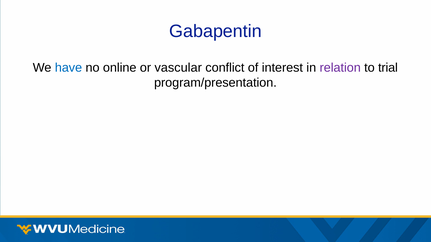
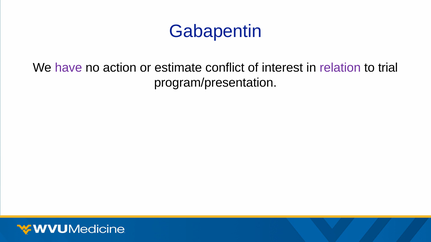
have colour: blue -> purple (68, 68)
online: online -> action (120, 68)
vascular: vascular -> estimate (178, 68)
